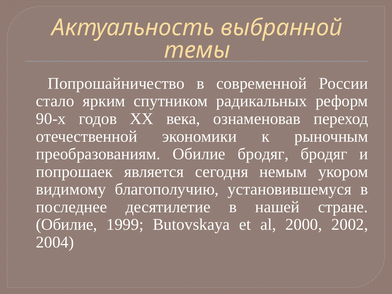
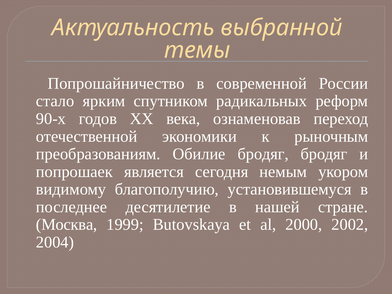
Обилие: Обилие -> Москва (67, 225)
